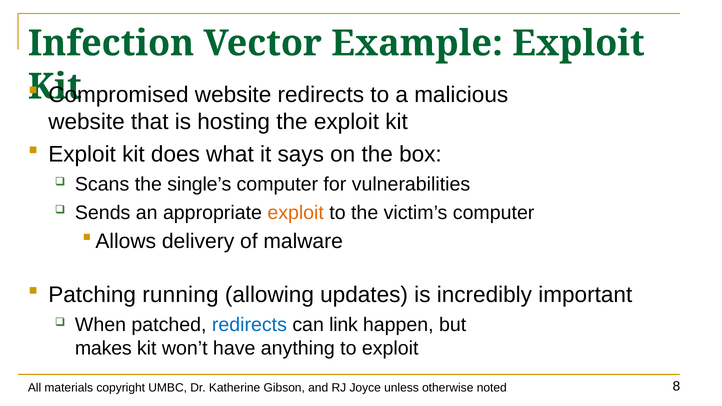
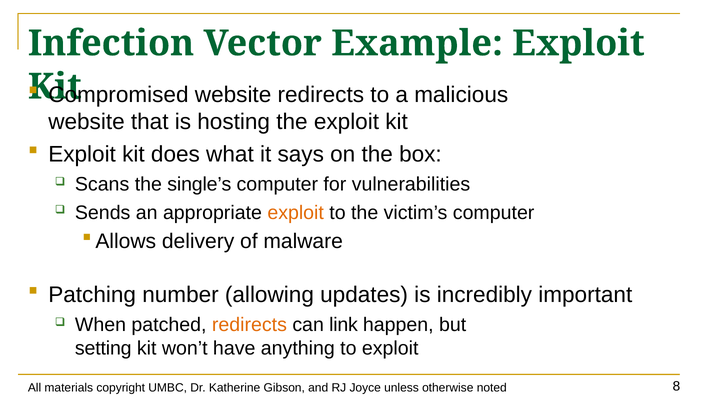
running: running -> number (181, 295)
redirects colour: blue -> orange (249, 325)
makes: makes -> setting (103, 348)
